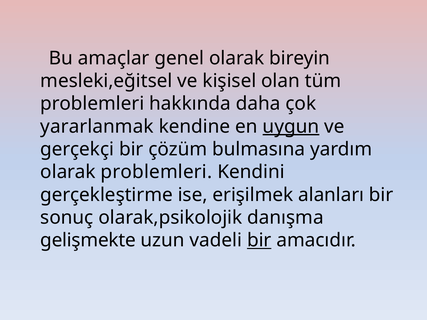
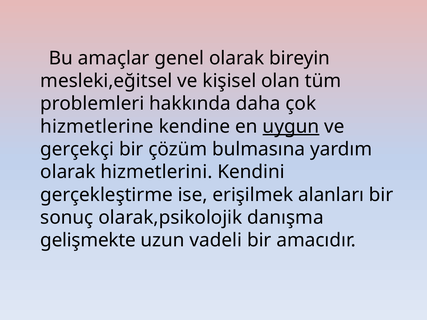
yararlanmak: yararlanmak -> hizmetlerine (97, 127)
olarak problemleri: problemleri -> hizmetlerini (156, 172)
bir underline: present -> none (259, 240)
